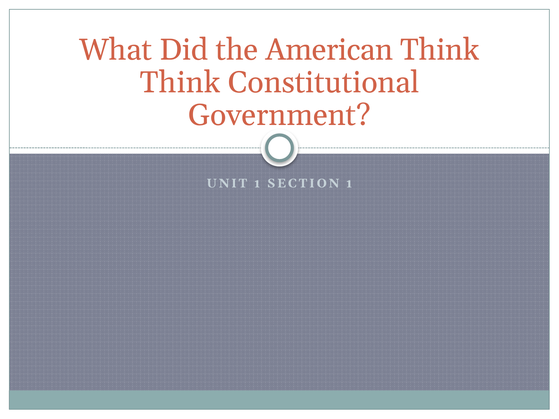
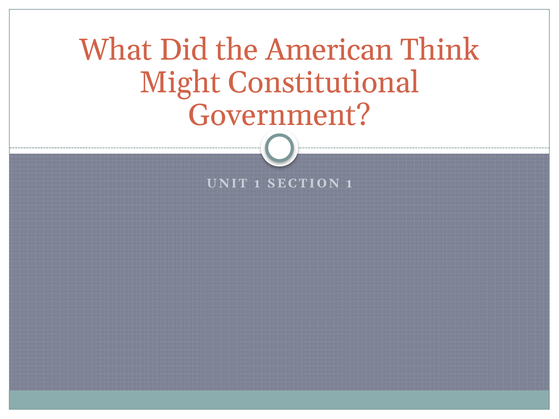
Think: Think -> Might (180, 83)
